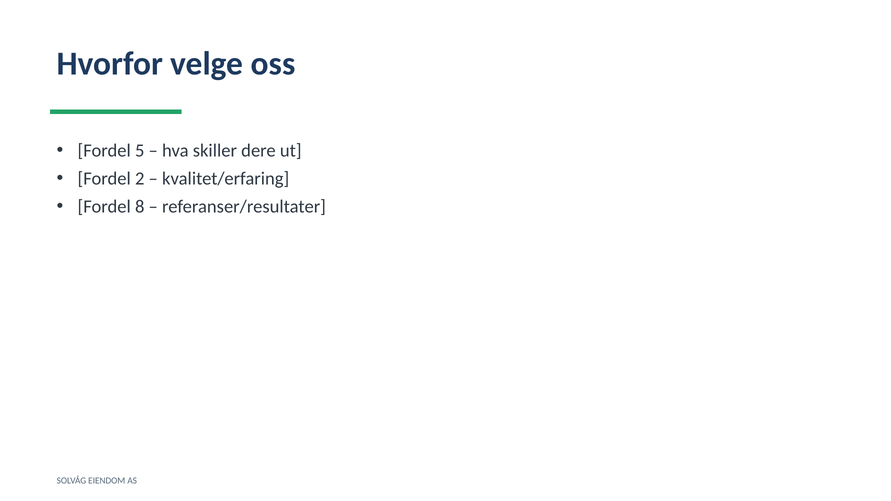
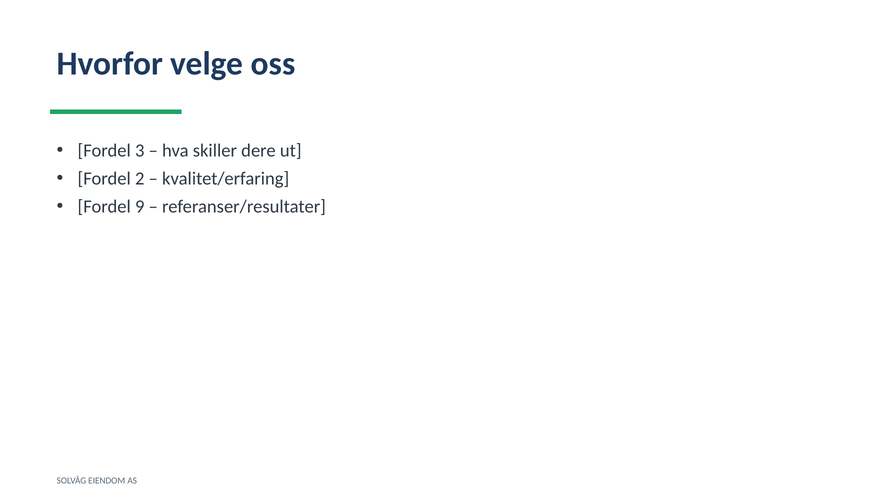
5: 5 -> 3 (140, 151)
8: 8 -> 9 (140, 207)
